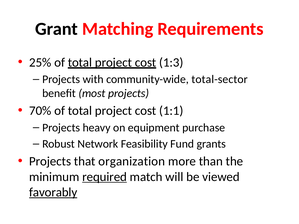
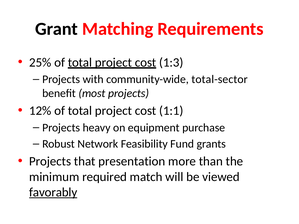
70%: 70% -> 12% (40, 111)
organization: organization -> presentation (132, 162)
required underline: present -> none (105, 177)
